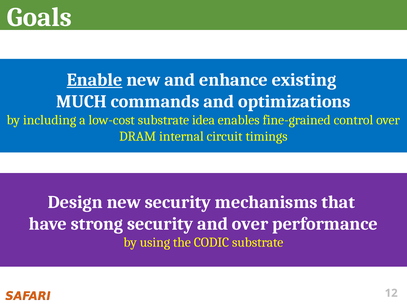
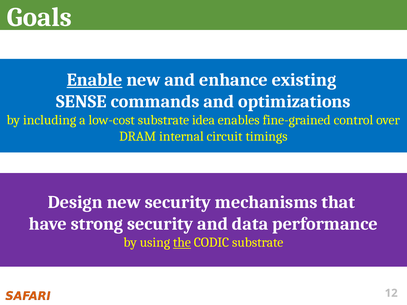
MUCH: MUCH -> SENSE (81, 102)
and over: over -> data (250, 224)
the underline: none -> present (182, 243)
